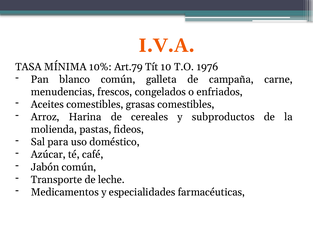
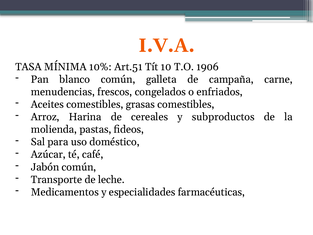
Art.79: Art.79 -> Art.51 (128, 67)
1976: 1976 -> 1906 (208, 67)
